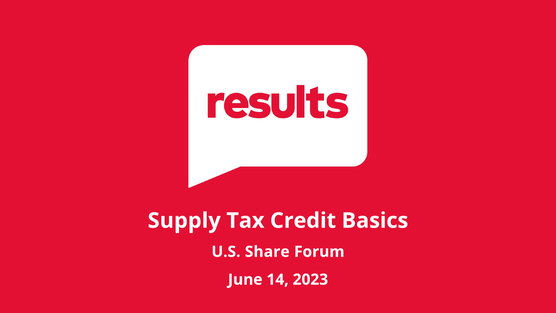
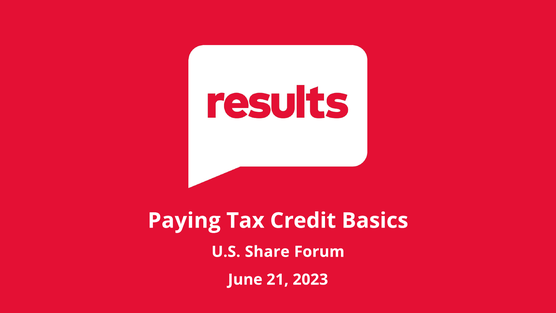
Supply: Supply -> Paying (184, 220)
14: 14 -> 21 (278, 279)
